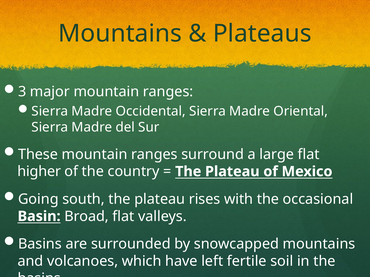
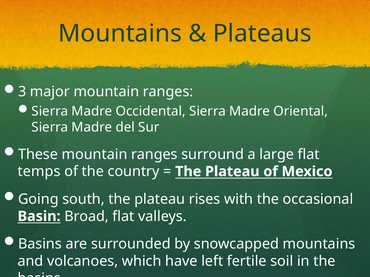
higher: higher -> temps (39, 172)
